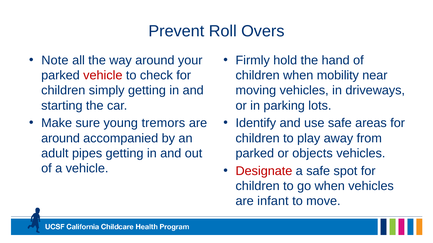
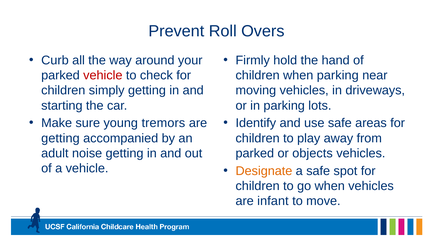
Note: Note -> Curb (55, 60)
when mobility: mobility -> parking (338, 76)
around: around -> getting (60, 139)
pipes: pipes -> noise (87, 154)
Designate colour: red -> orange (264, 171)
